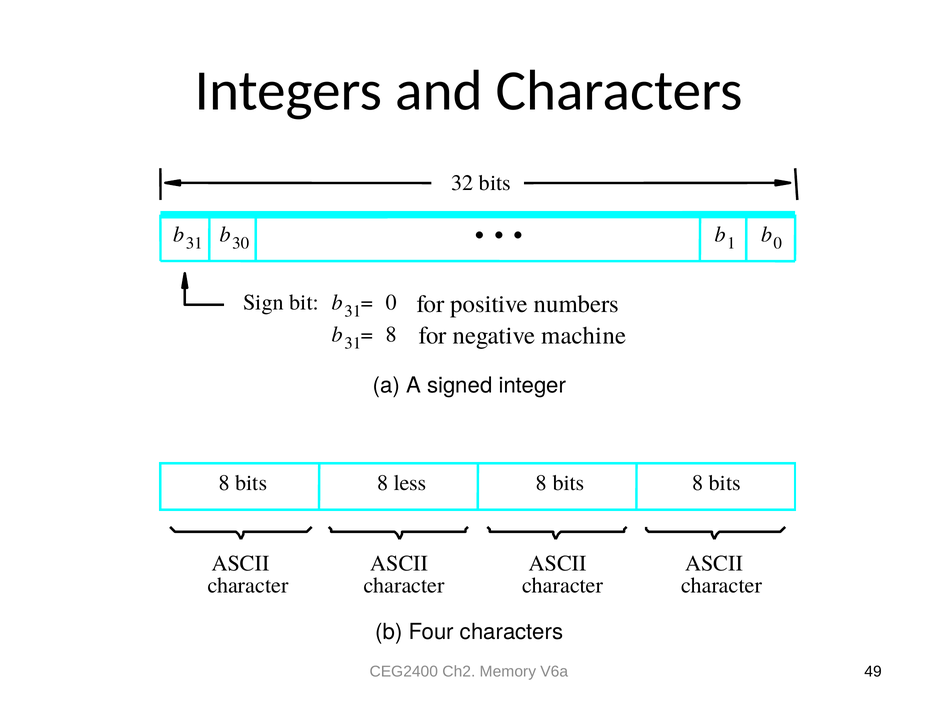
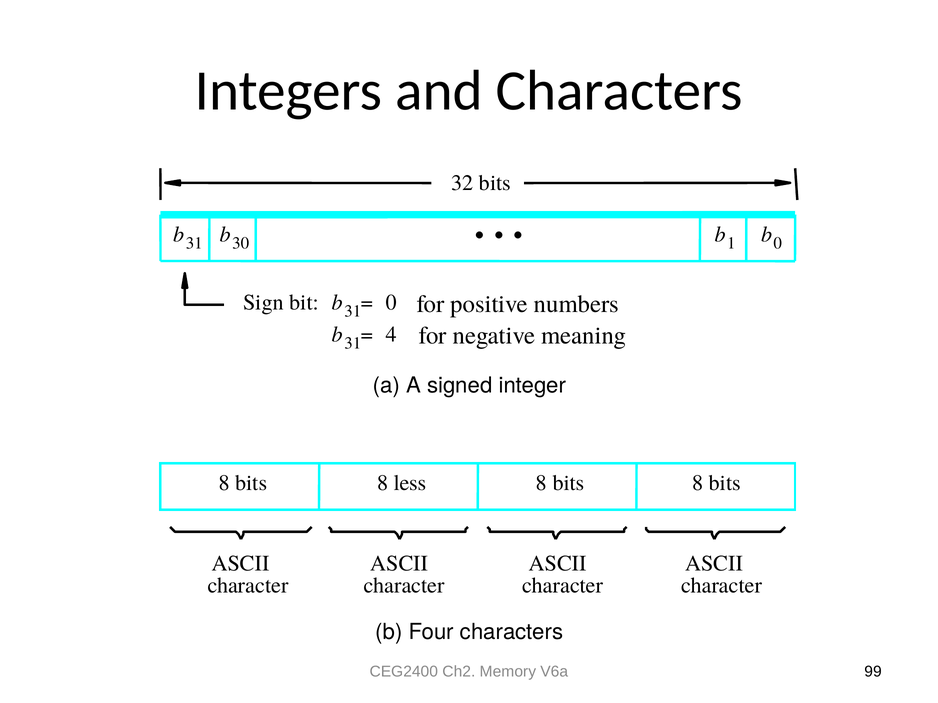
31 8: 8 -> 4 (391, 334)
machine: machine -> meaning (584, 336)
49: 49 -> 99 (873, 672)
